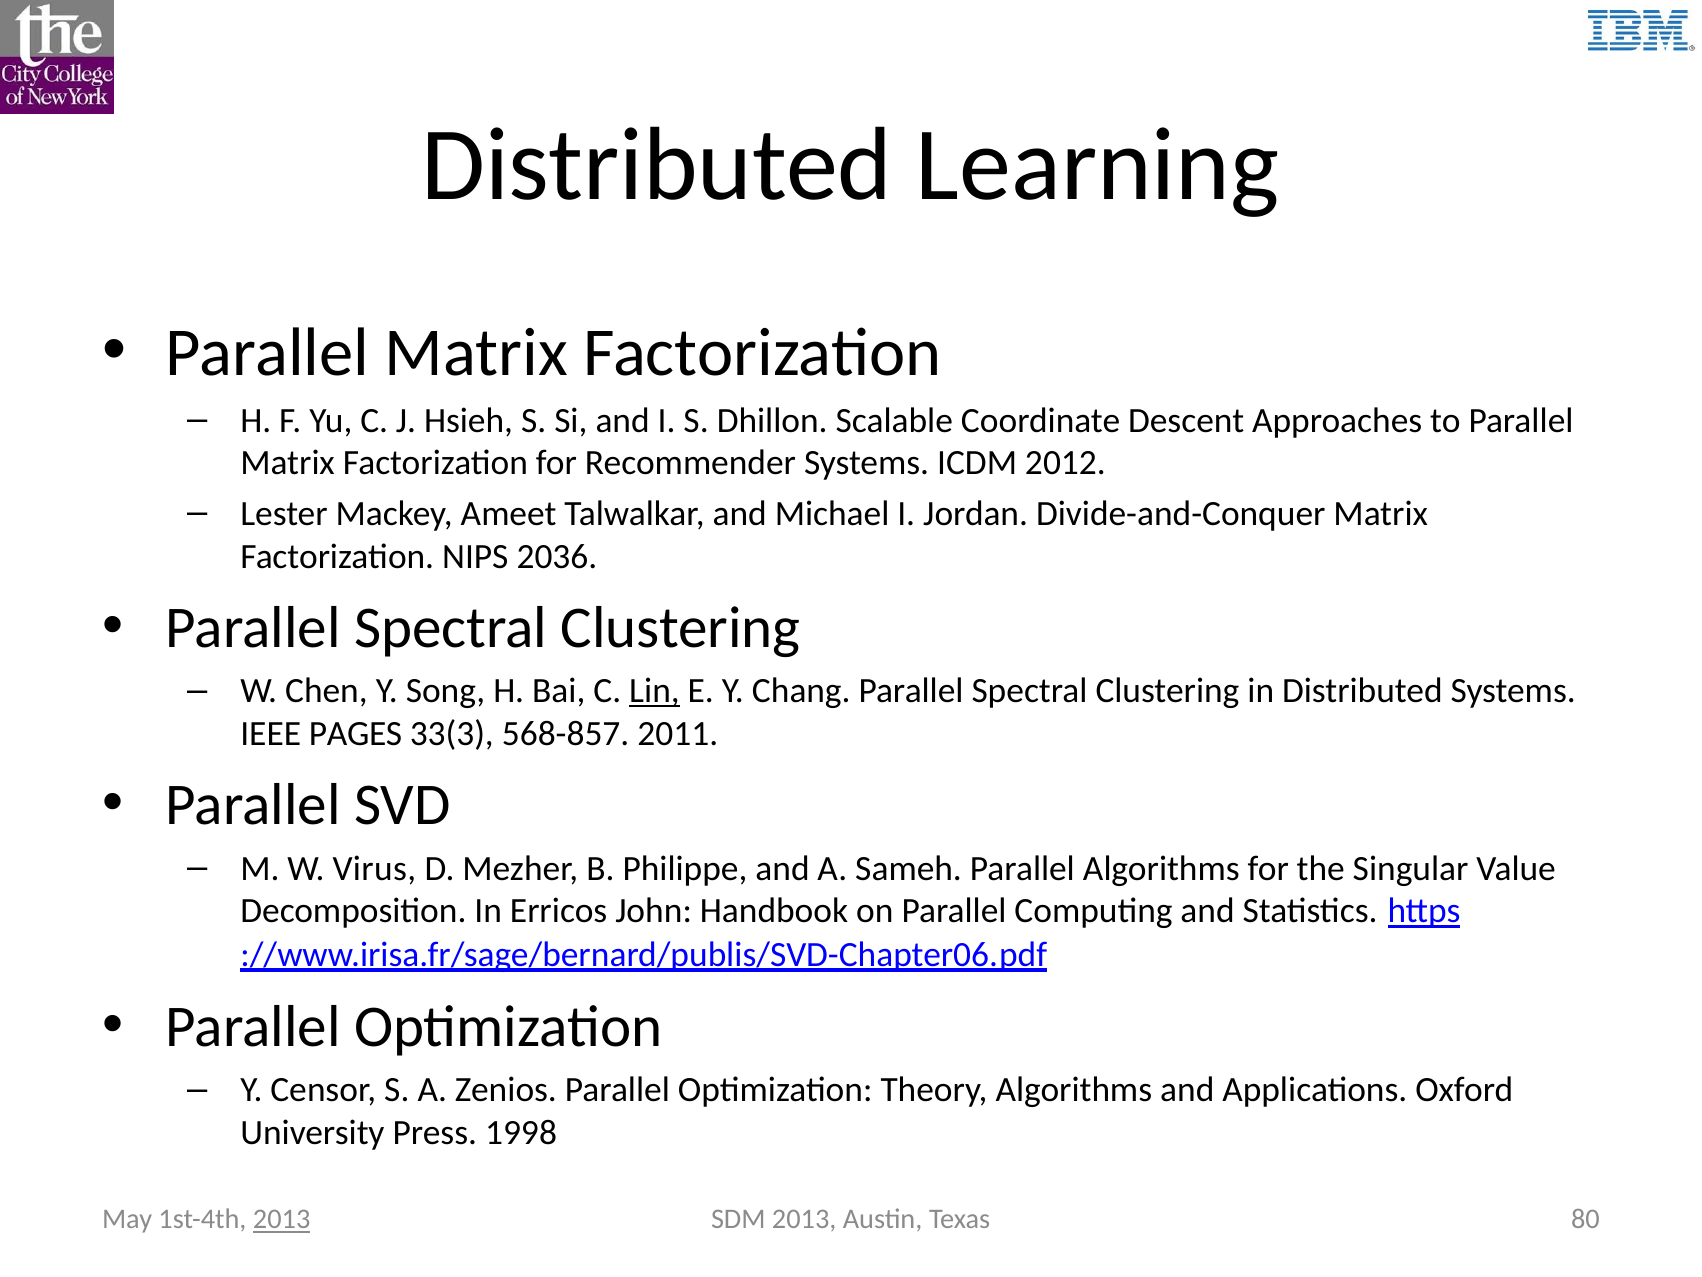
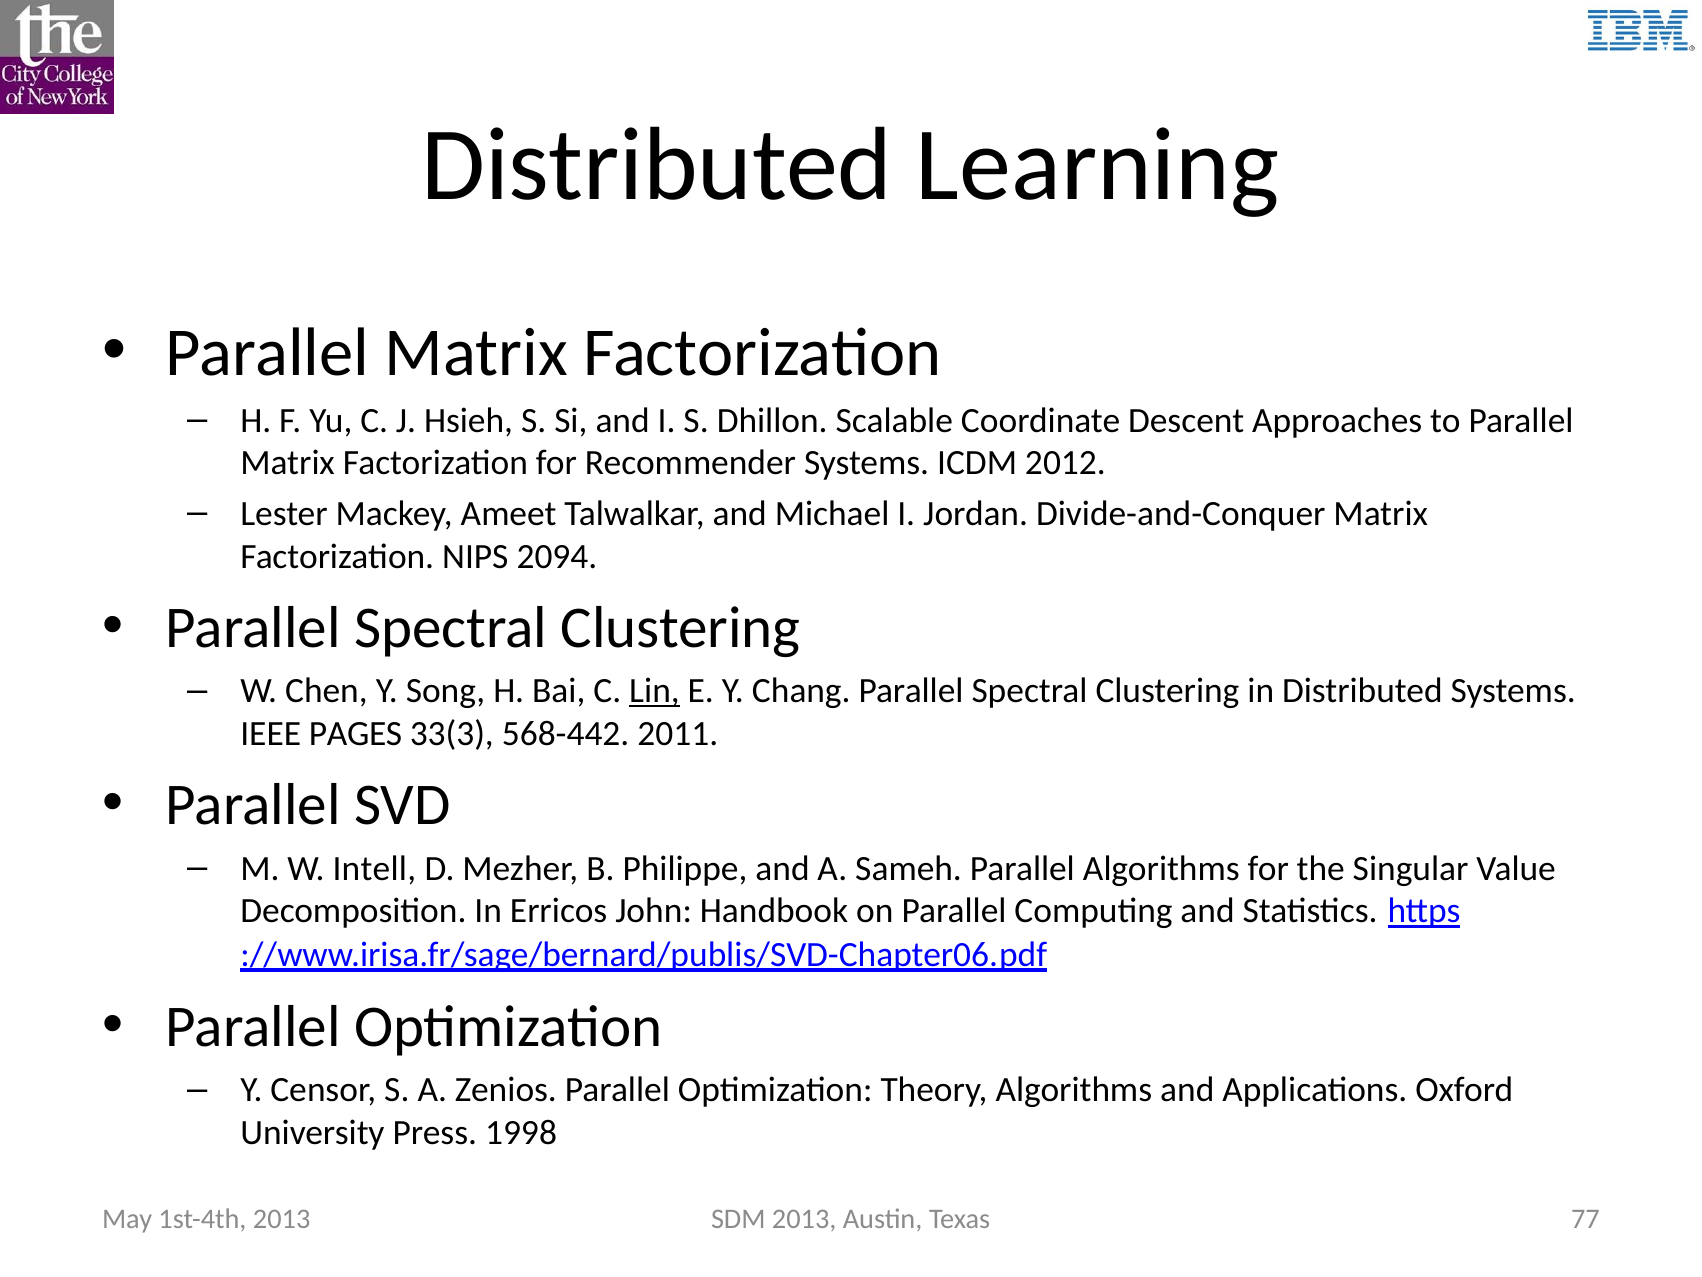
2036: 2036 -> 2094 (557, 556)
568-857: 568-857 -> 568-442 (566, 733)
Virus: Virus -> Intell (374, 868)
80: 80 -> 77 (1586, 1219)
2013 underline: present -> none (282, 1219)
